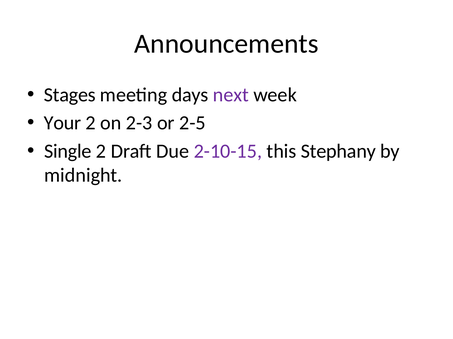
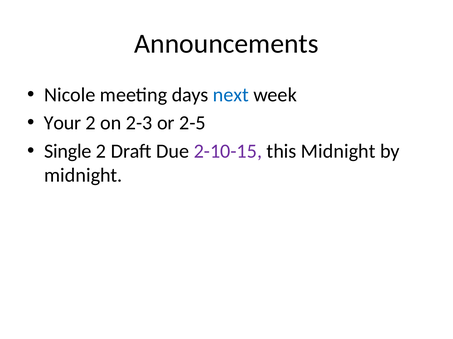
Stages: Stages -> Nicole (70, 95)
next colour: purple -> blue (231, 95)
this Stephany: Stephany -> Midnight (338, 151)
